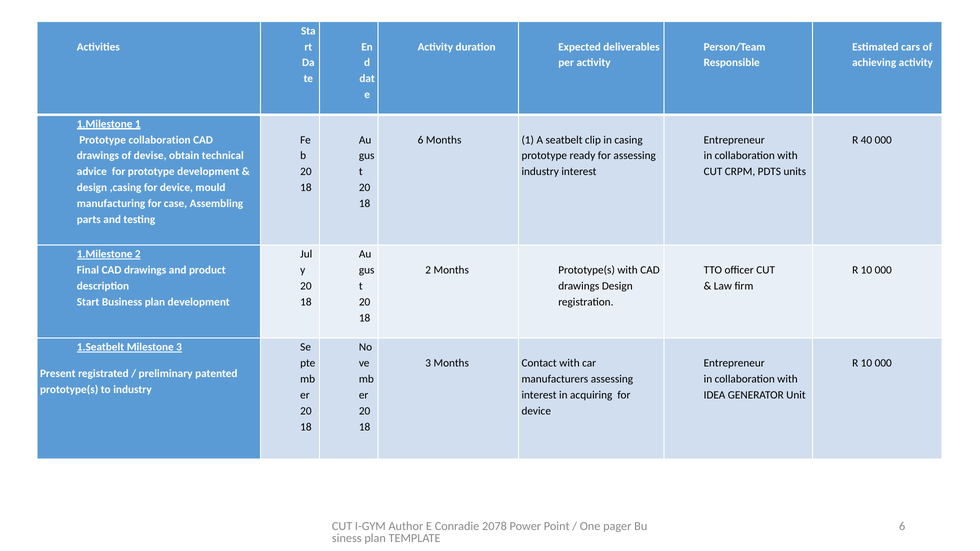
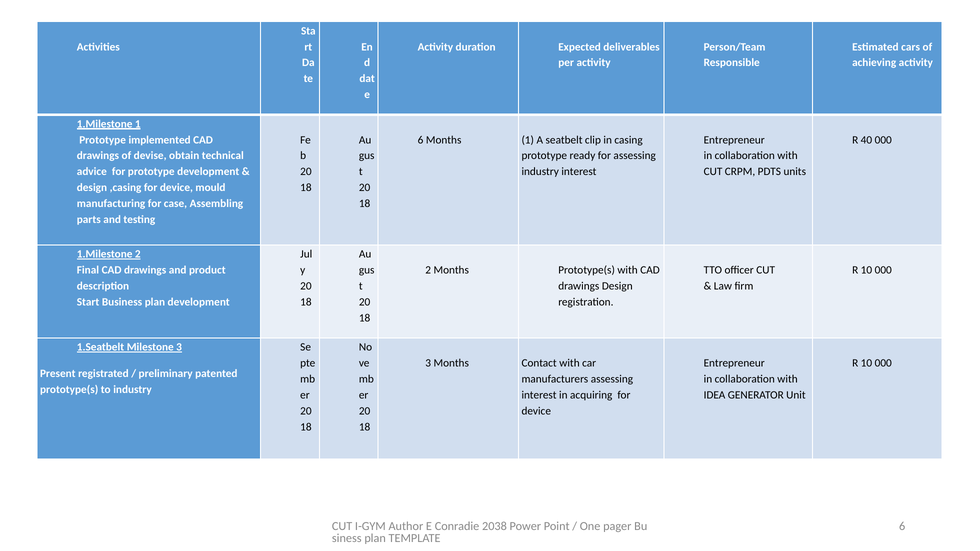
Prototype collaboration: collaboration -> implemented (160, 140)
2078: 2078 -> 2038 (494, 526)
